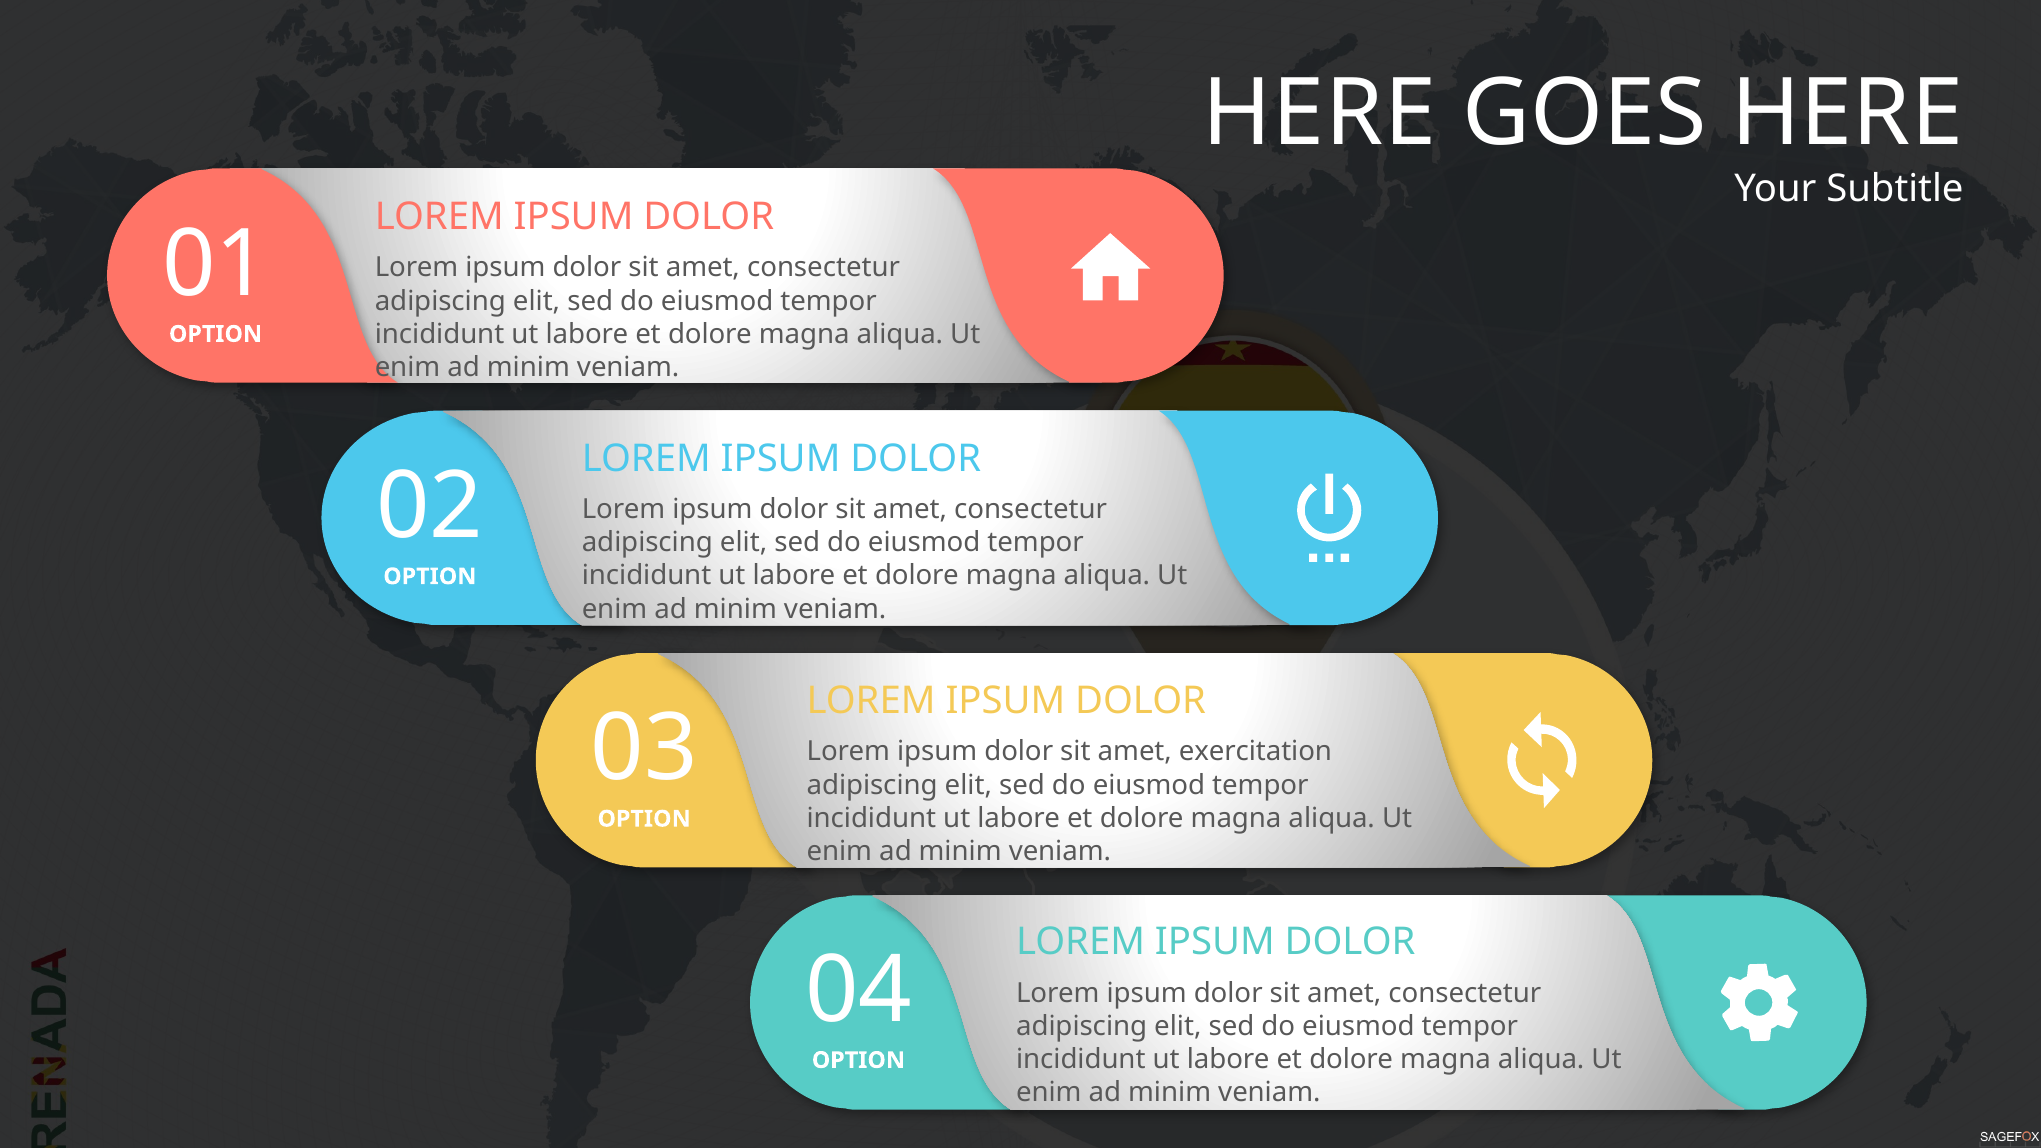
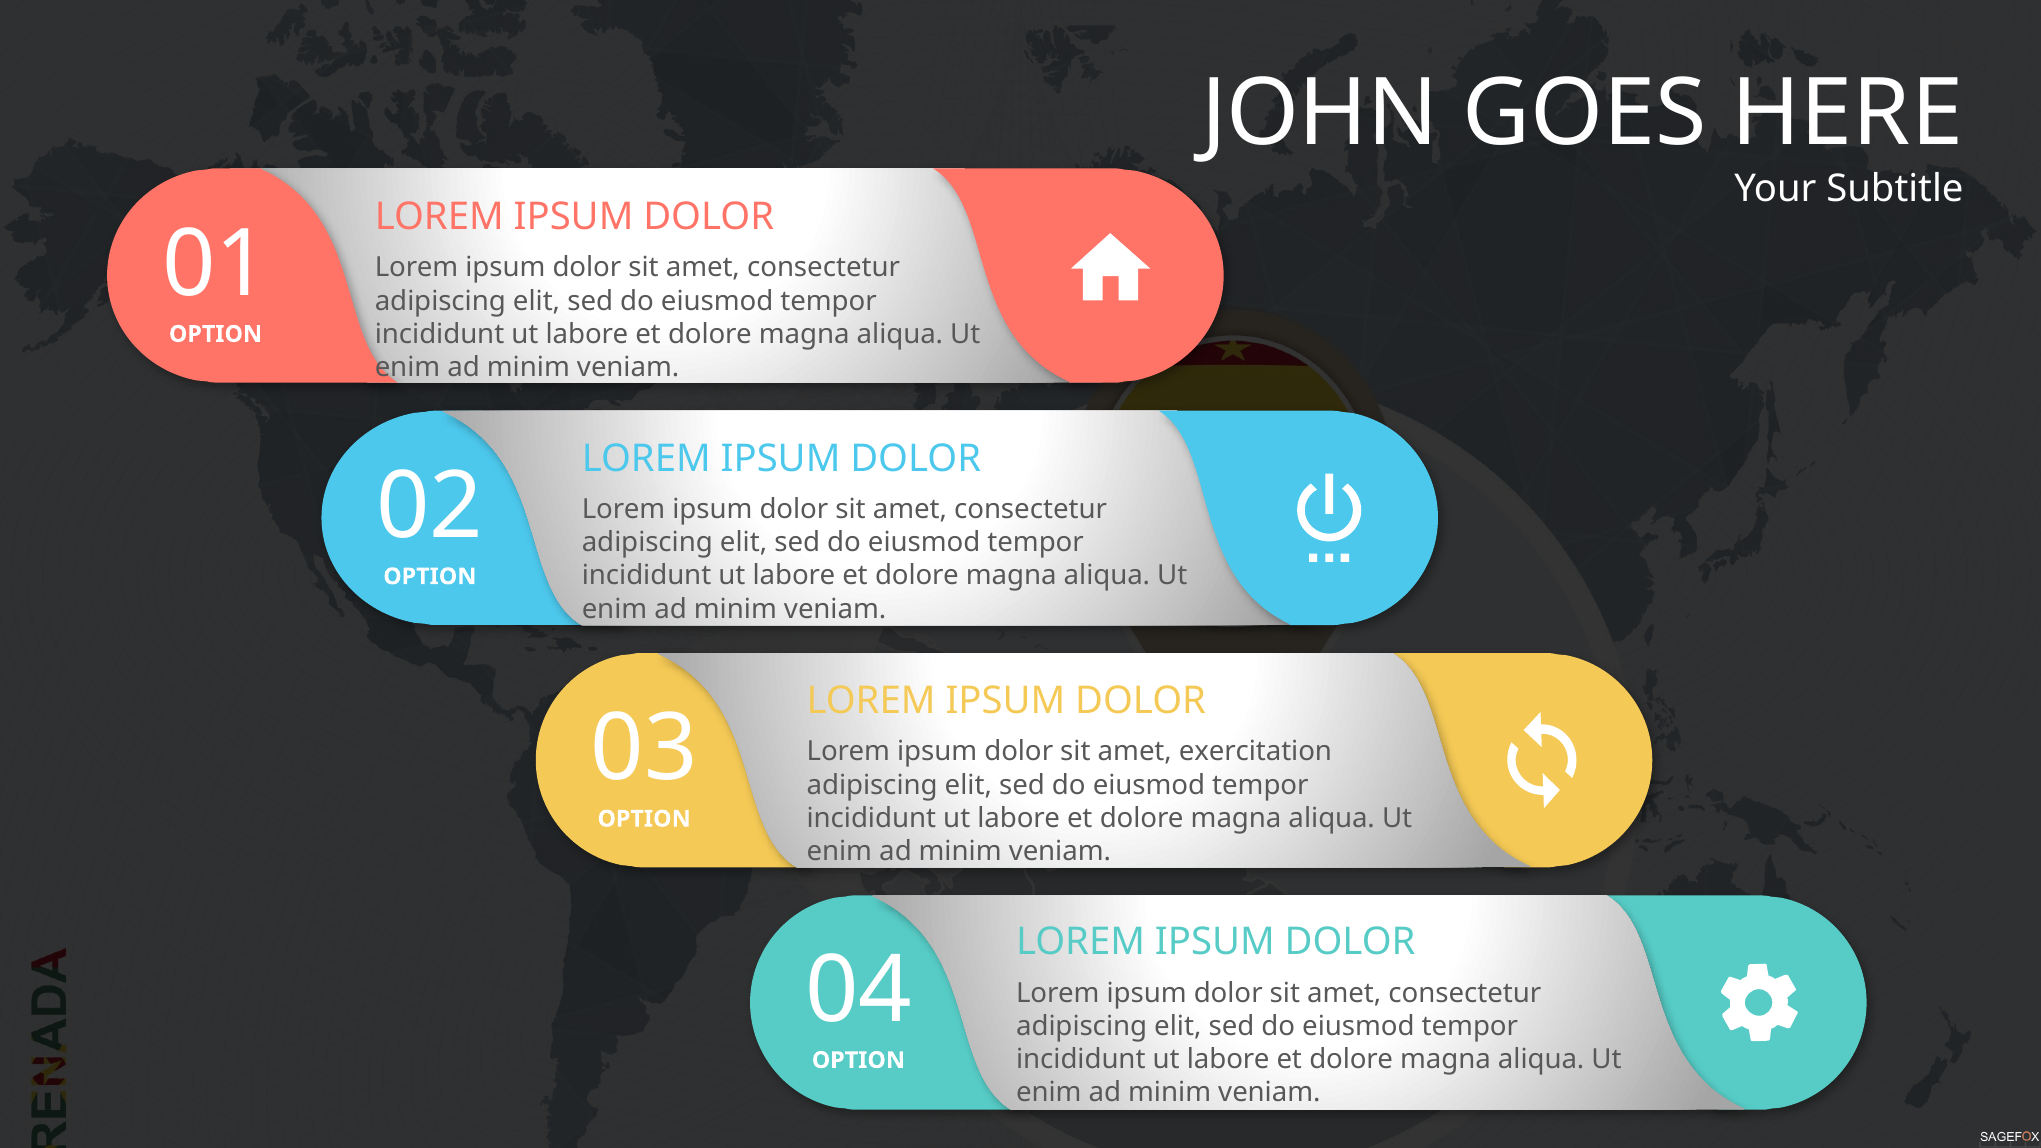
HERE: HERE -> JOHN (1320, 113)
